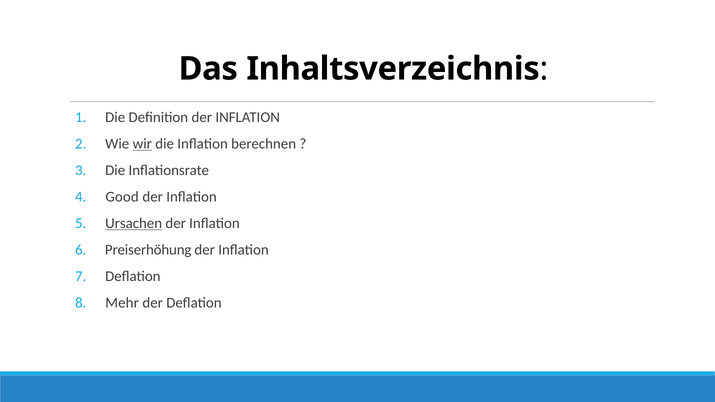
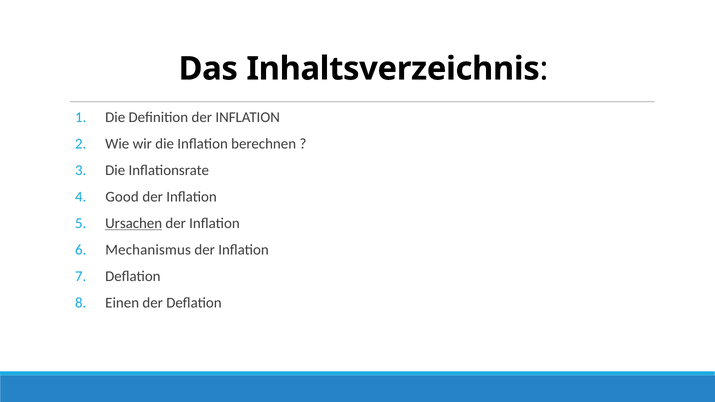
wir underline: present -> none (142, 144)
Preiserhöhung: Preiserhöhung -> Mechanismus (148, 250)
Mehr: Mehr -> Einen (122, 303)
